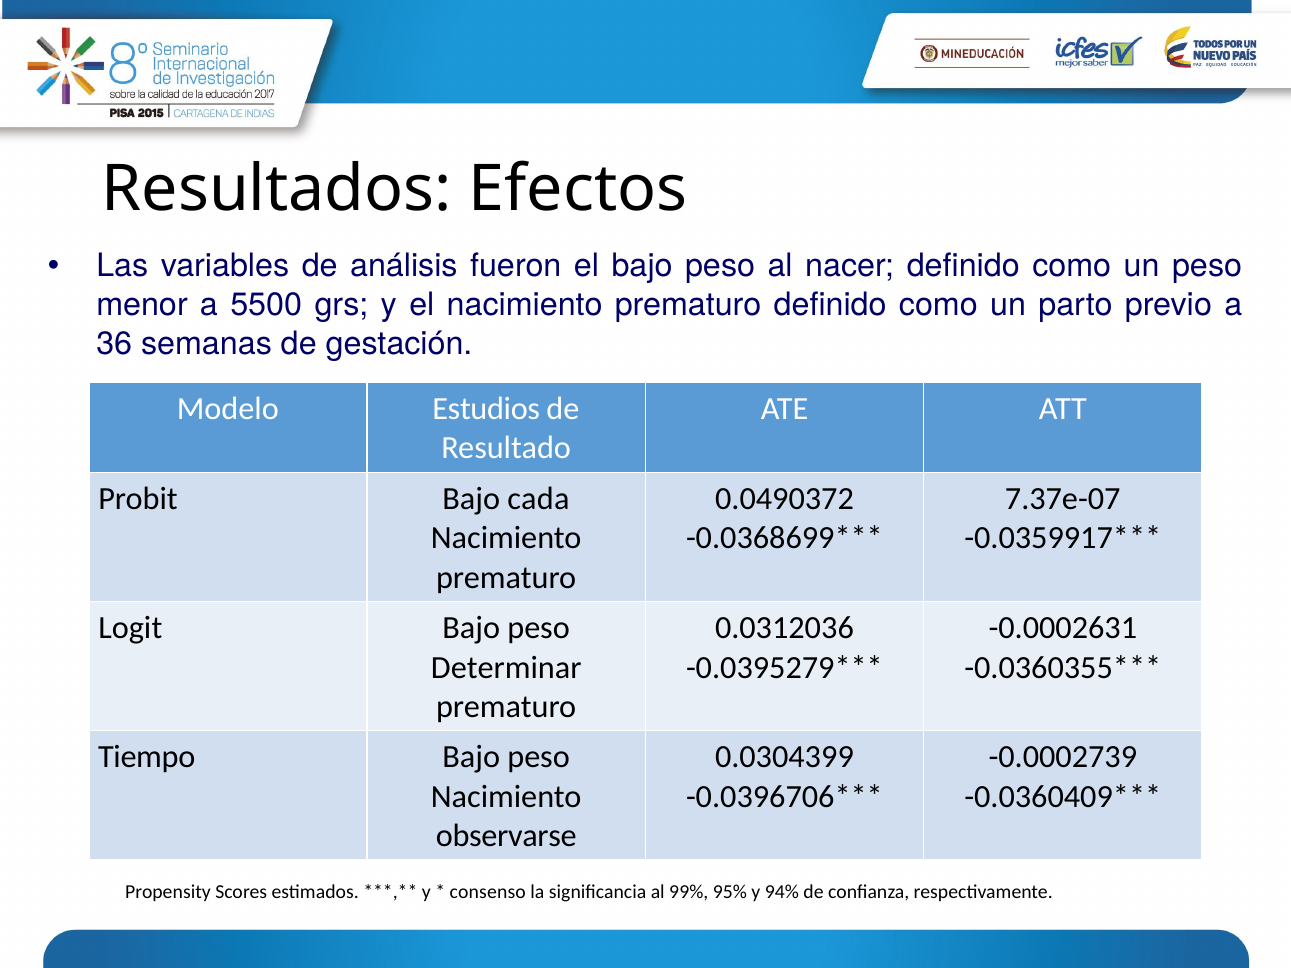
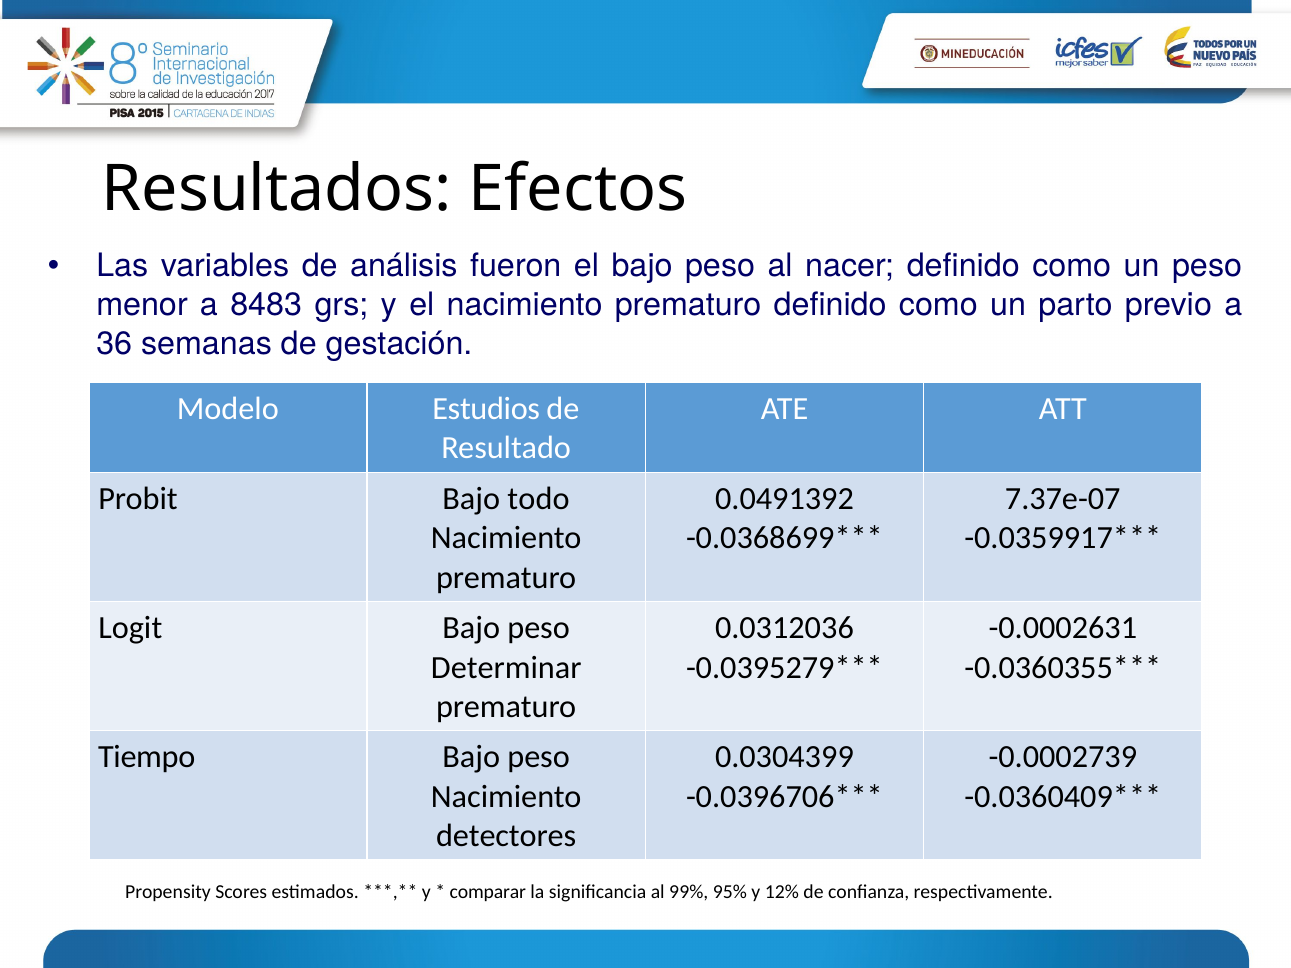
5500: 5500 -> 8483 (266, 305)
cada: cada -> todo (539, 499)
0.0490372: 0.0490372 -> 0.0491392 (784, 499)
observarse: observarse -> detectores (506, 836)
consenso: consenso -> comparar (488, 892)
94%: 94% -> 12% (782, 892)
